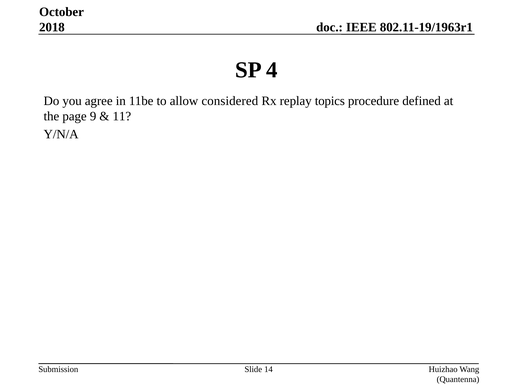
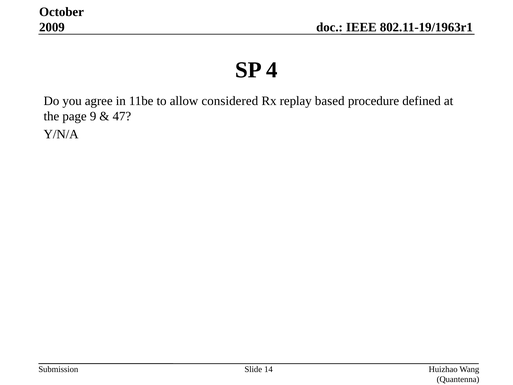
2018: 2018 -> 2009 (52, 27)
topics: topics -> based (330, 101)
11: 11 -> 47 (122, 116)
